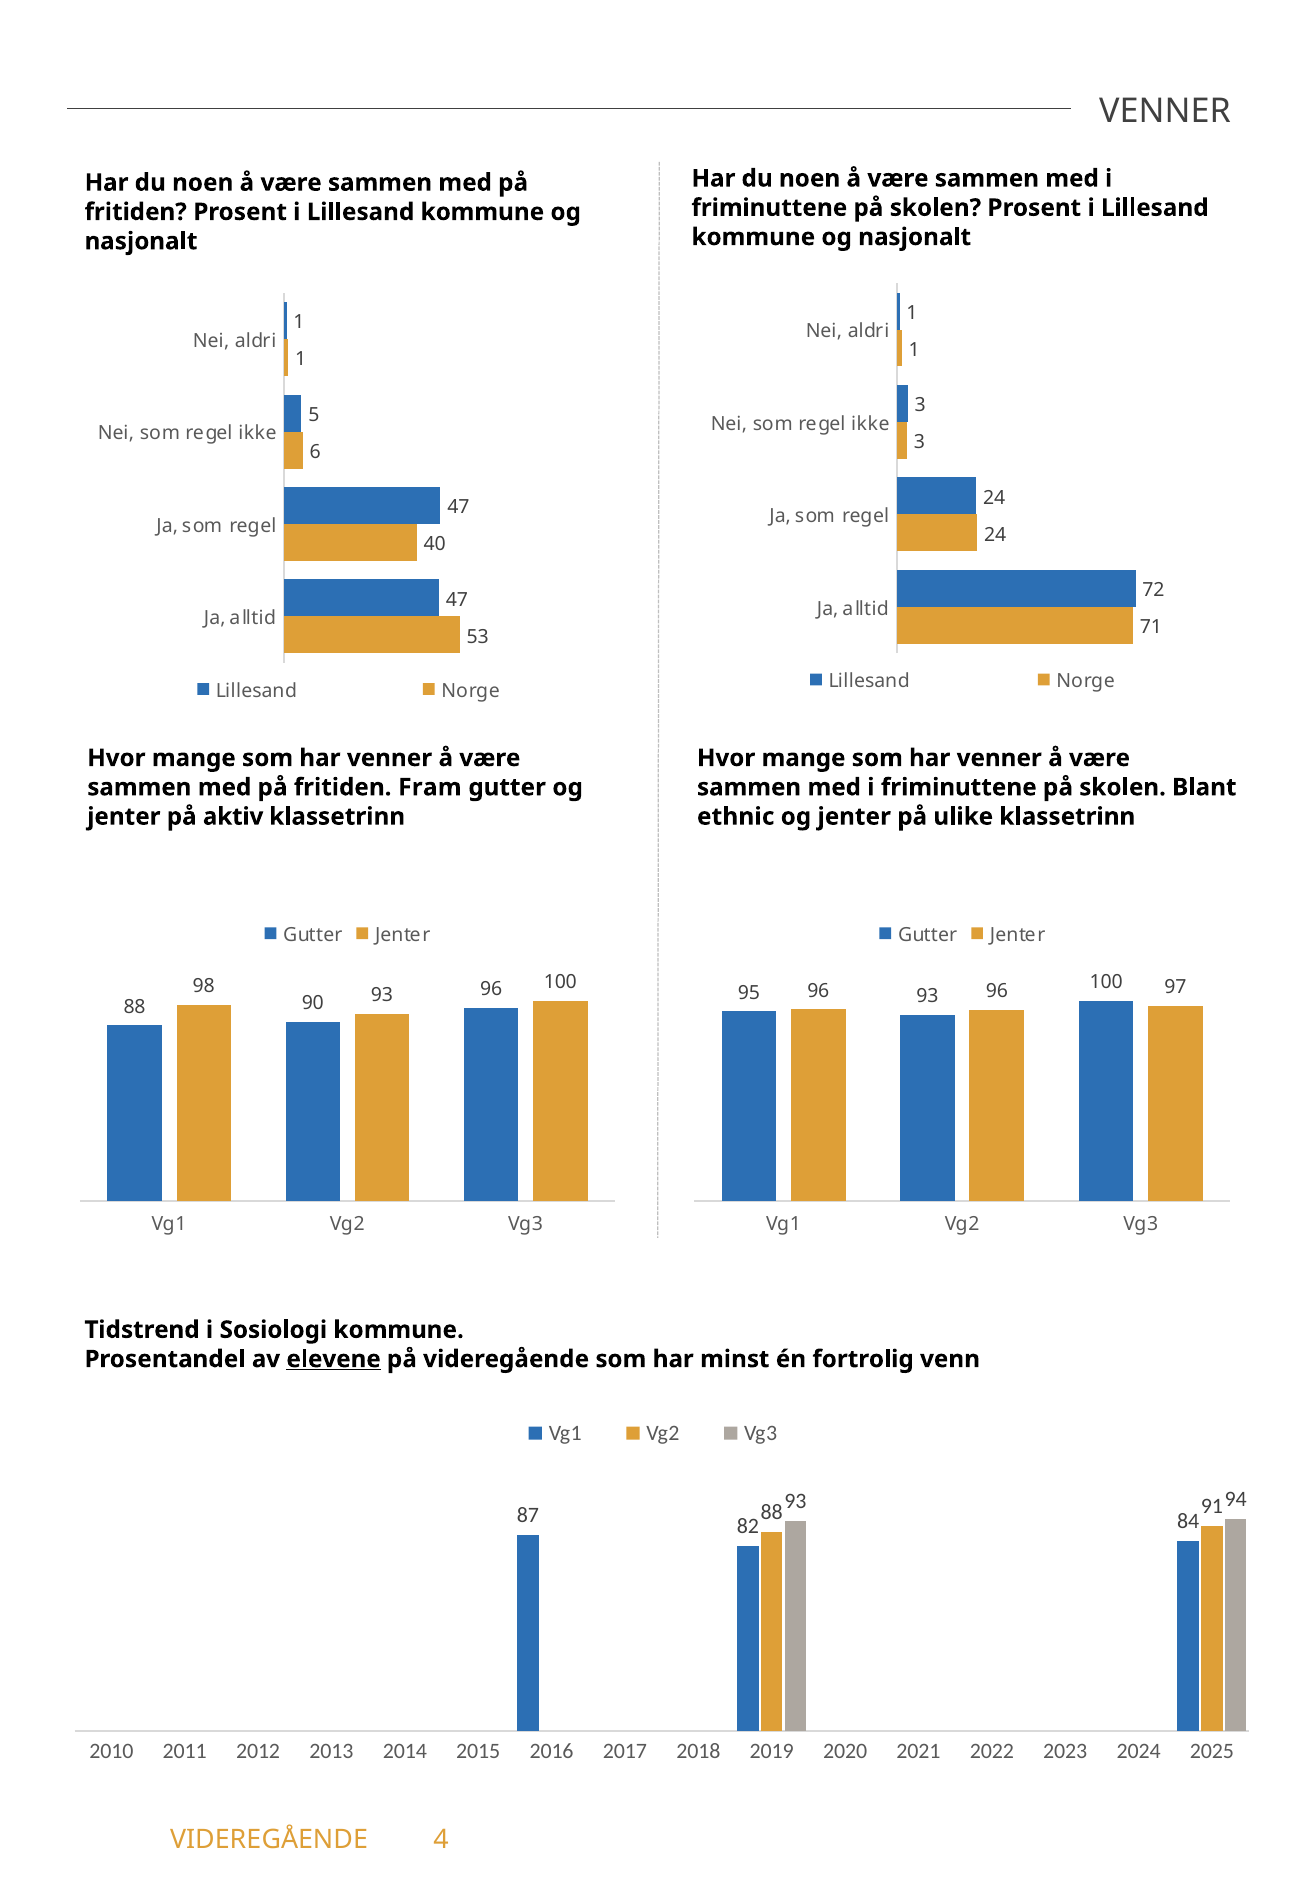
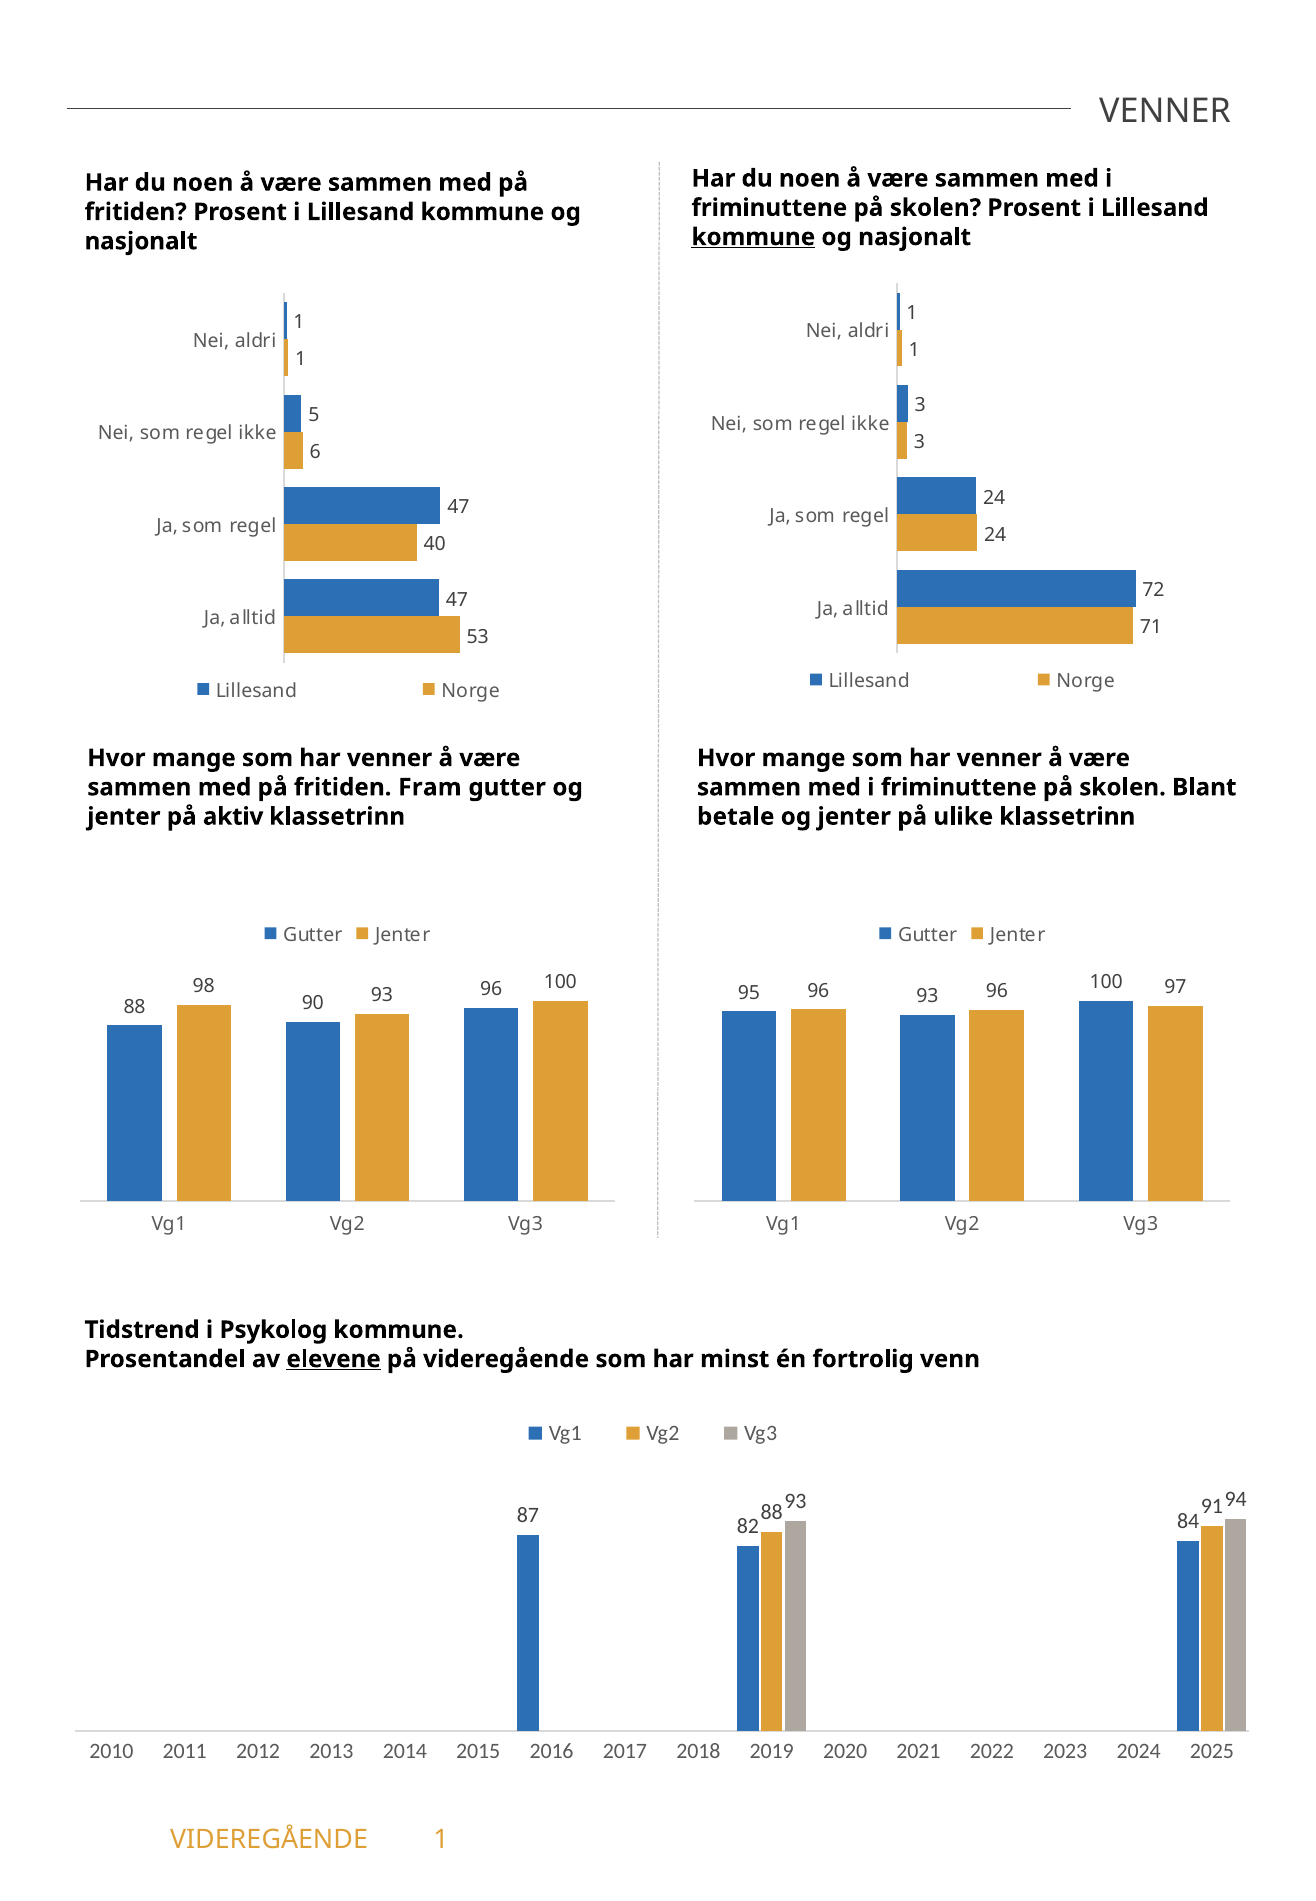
kommune underline: none -> present (753, 237)
ethnic: ethnic -> betale (736, 817)
Sosiologi: Sosiologi -> Psykolog (273, 1330)
VIDEREGÅENDE 4: 4 -> 1 (441, 1839)
